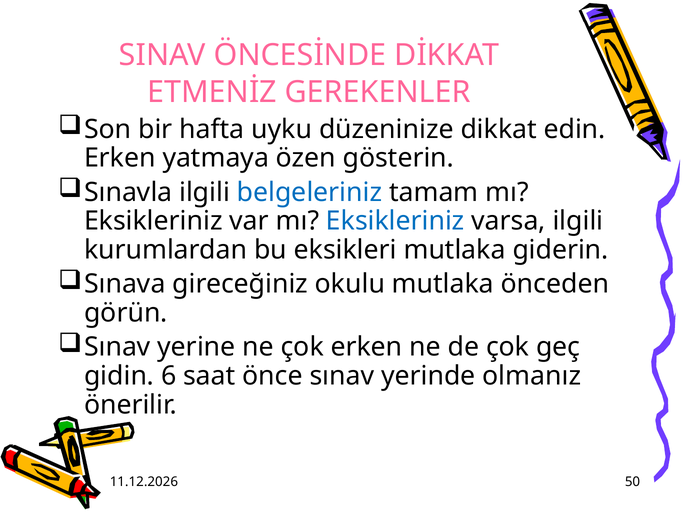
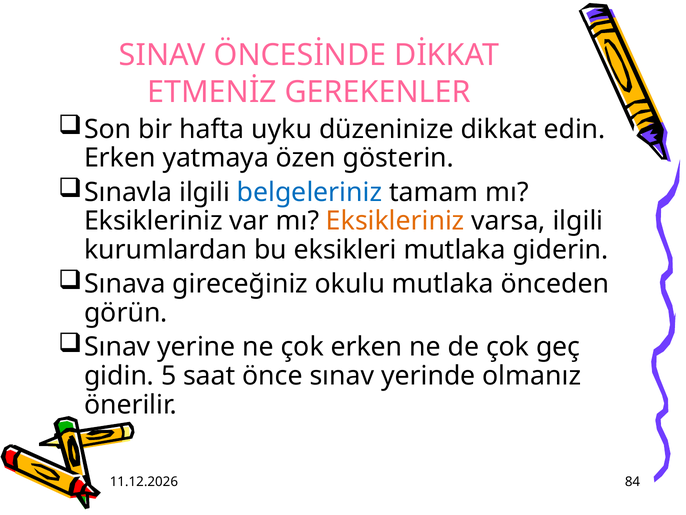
Eksikleriniz colour: blue -> orange (395, 221)
6: 6 -> 5 (169, 376)
50: 50 -> 84 (632, 481)
